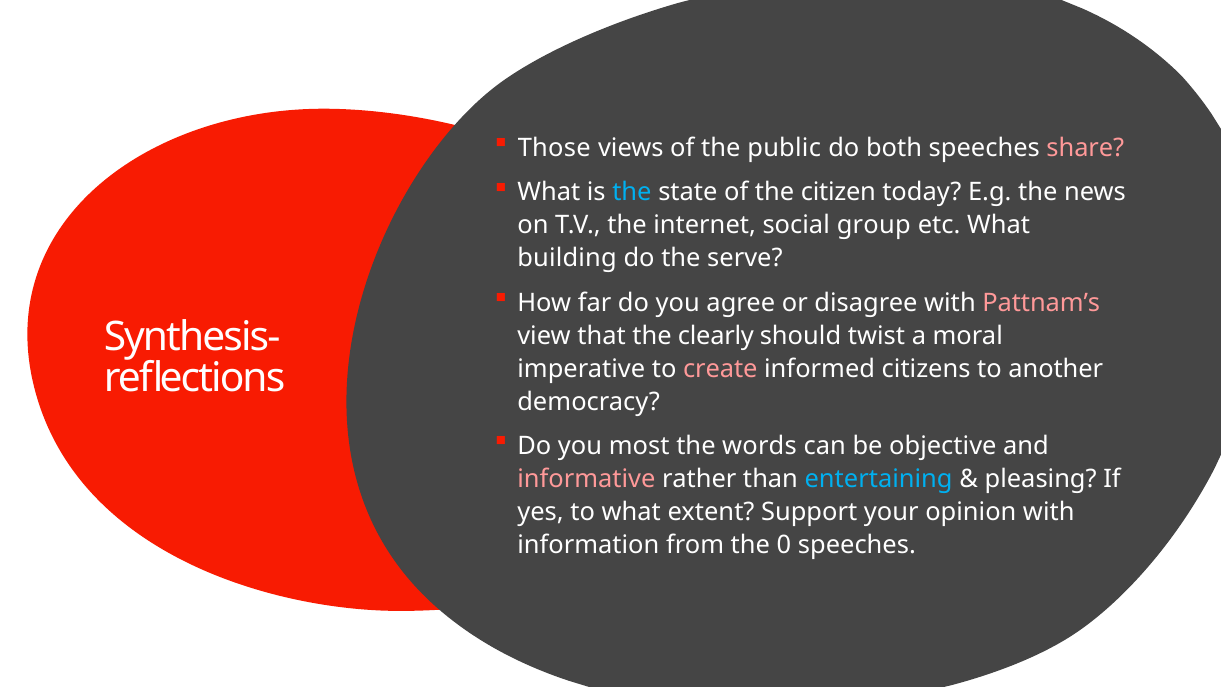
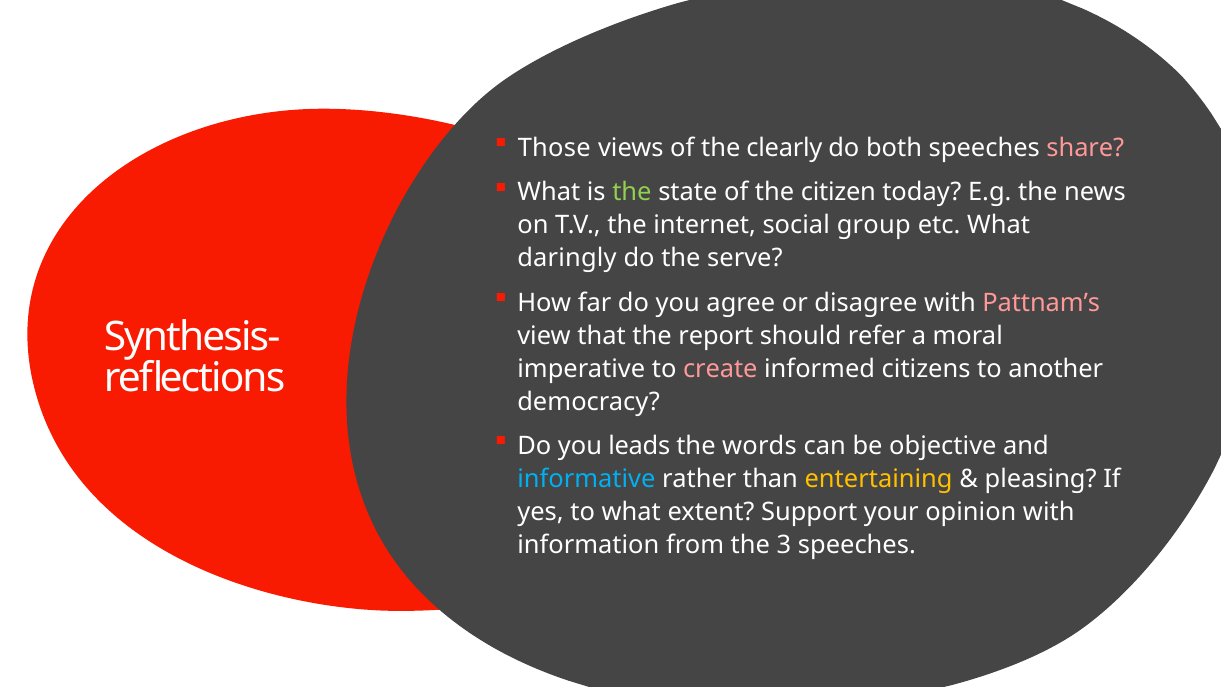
public: public -> clearly (784, 148)
the colour: light blue -> light green (632, 192)
building: building -> daringly (567, 258)
clearly: clearly -> report (716, 336)
twist: twist -> refer (877, 336)
most: most -> leads (639, 446)
informative colour: pink -> light blue (586, 479)
entertaining colour: light blue -> yellow (879, 479)
0: 0 -> 3 (784, 545)
